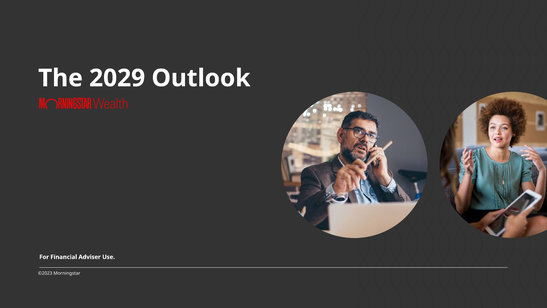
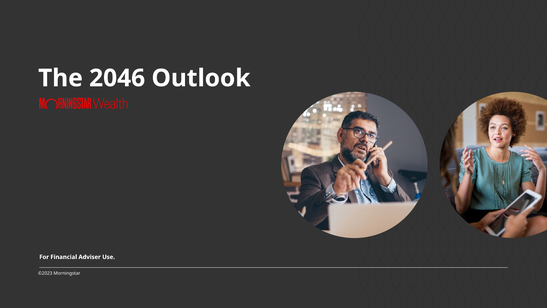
2029: 2029 -> 2046 (117, 78)
